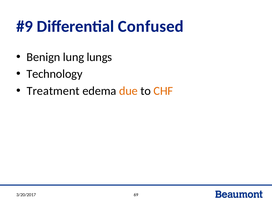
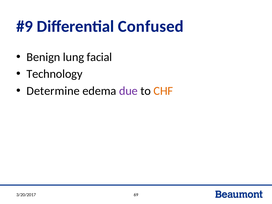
lungs: lungs -> facial (99, 57)
Treatment: Treatment -> Determine (53, 91)
due colour: orange -> purple (128, 91)
